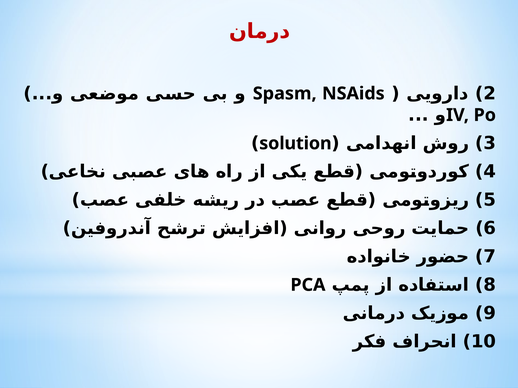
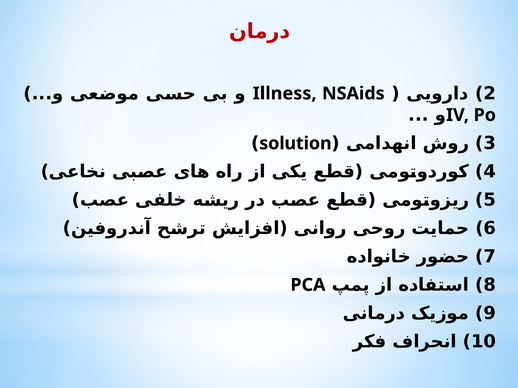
Spasm: Spasm -> Illness (285, 94)
